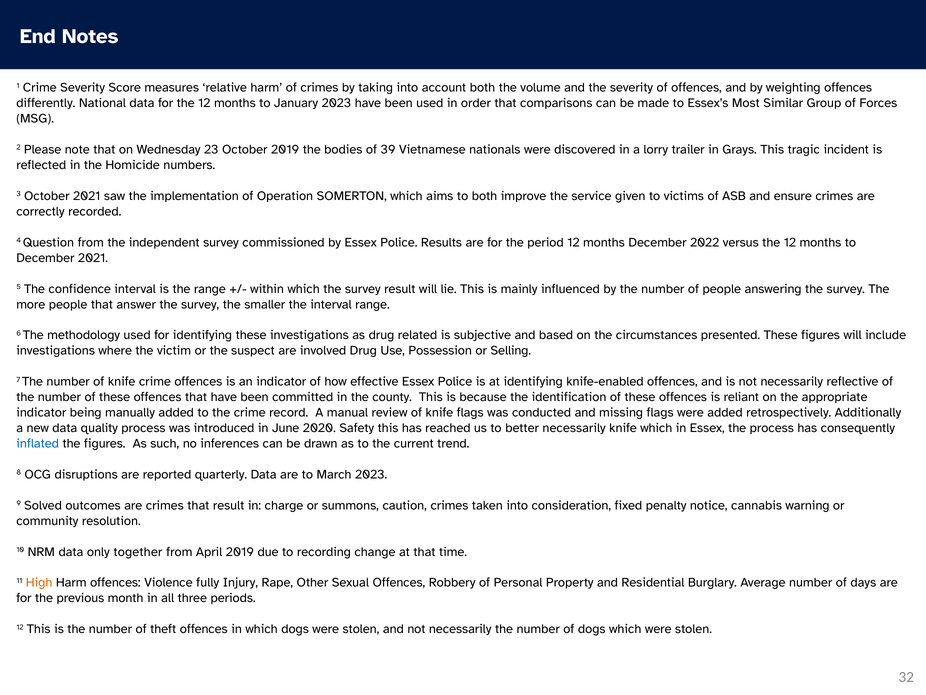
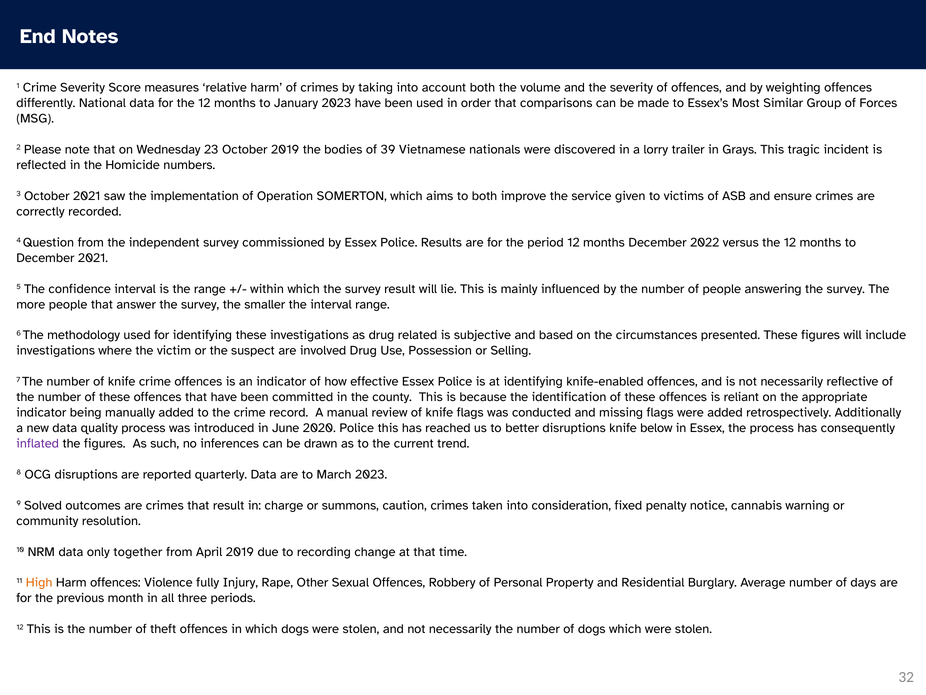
2020 Safety: Safety -> Police (357, 428)
better necessarily: necessarily -> disruptions (574, 428)
knife which: which -> below (656, 428)
inflated colour: blue -> purple (38, 443)
